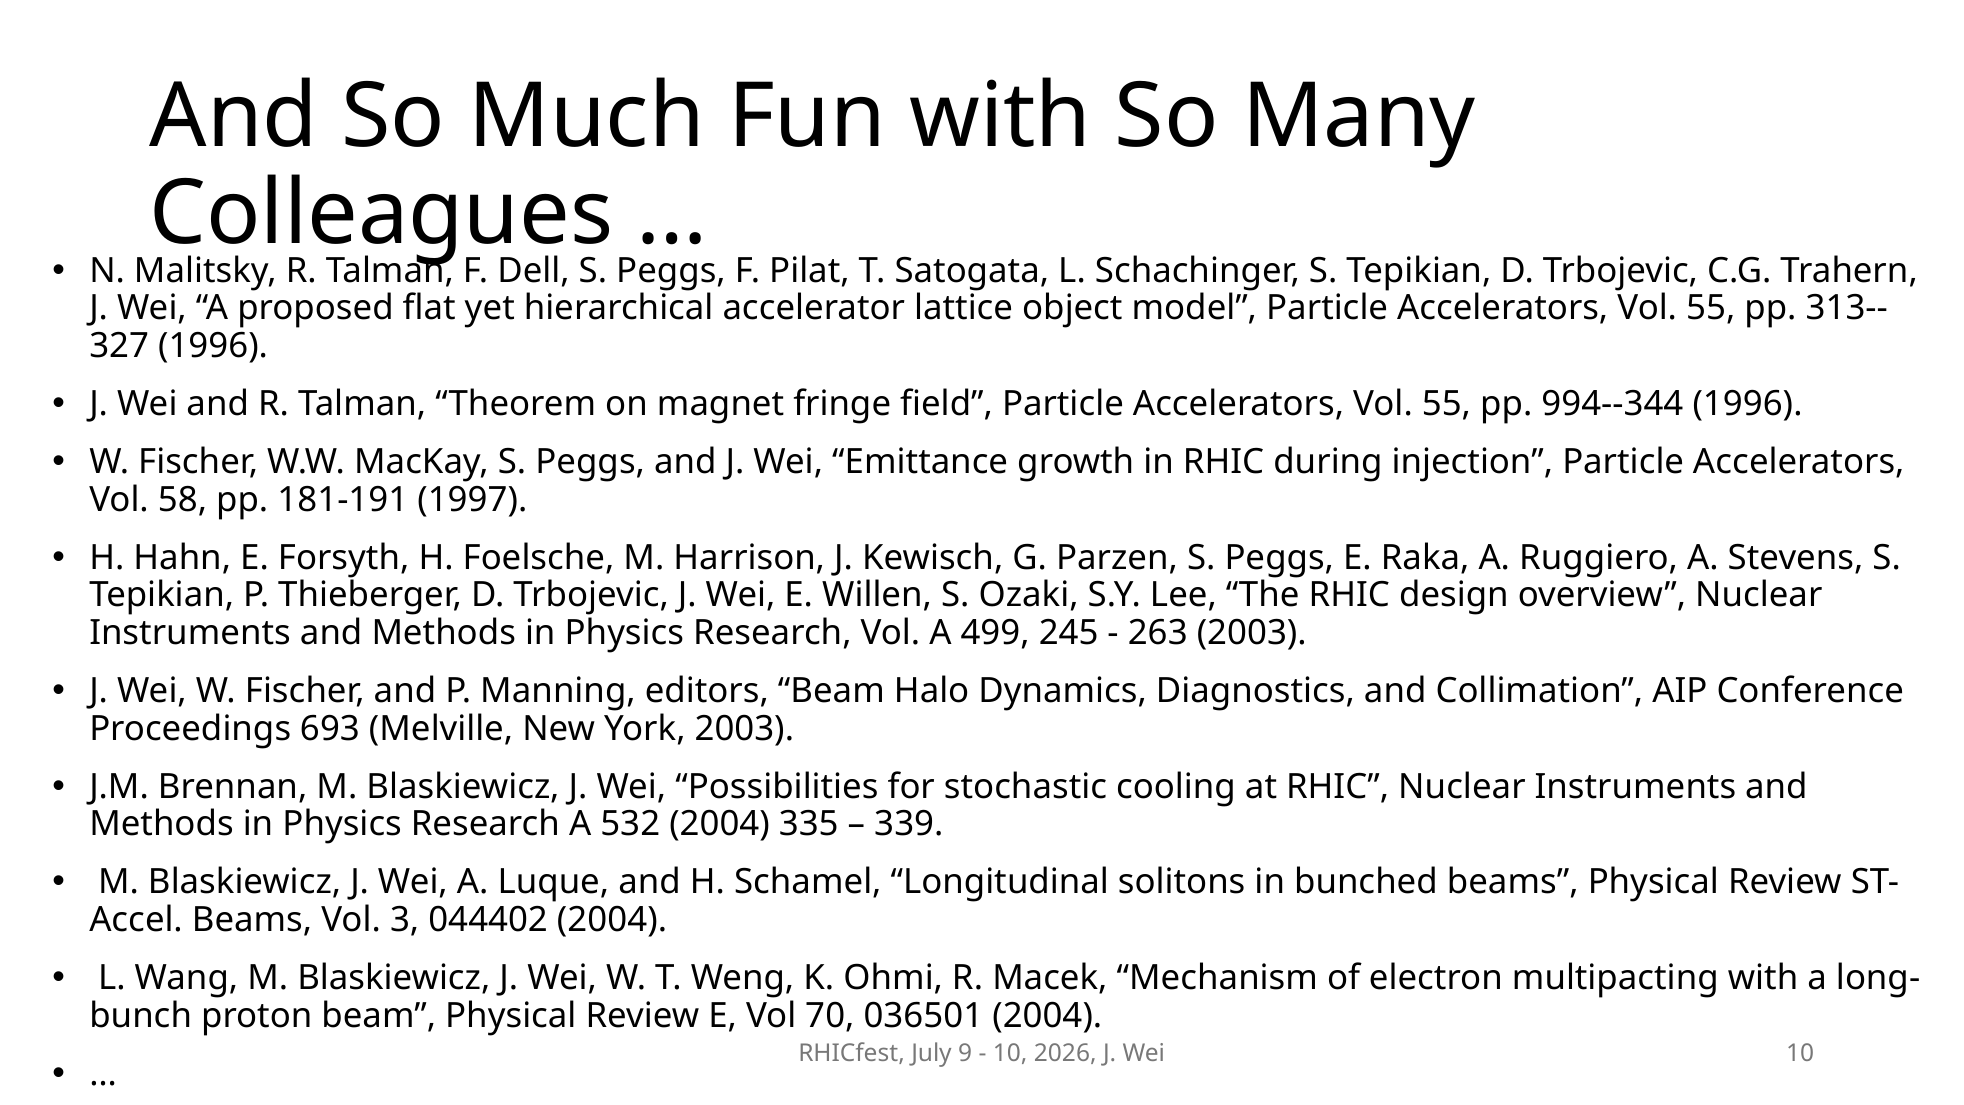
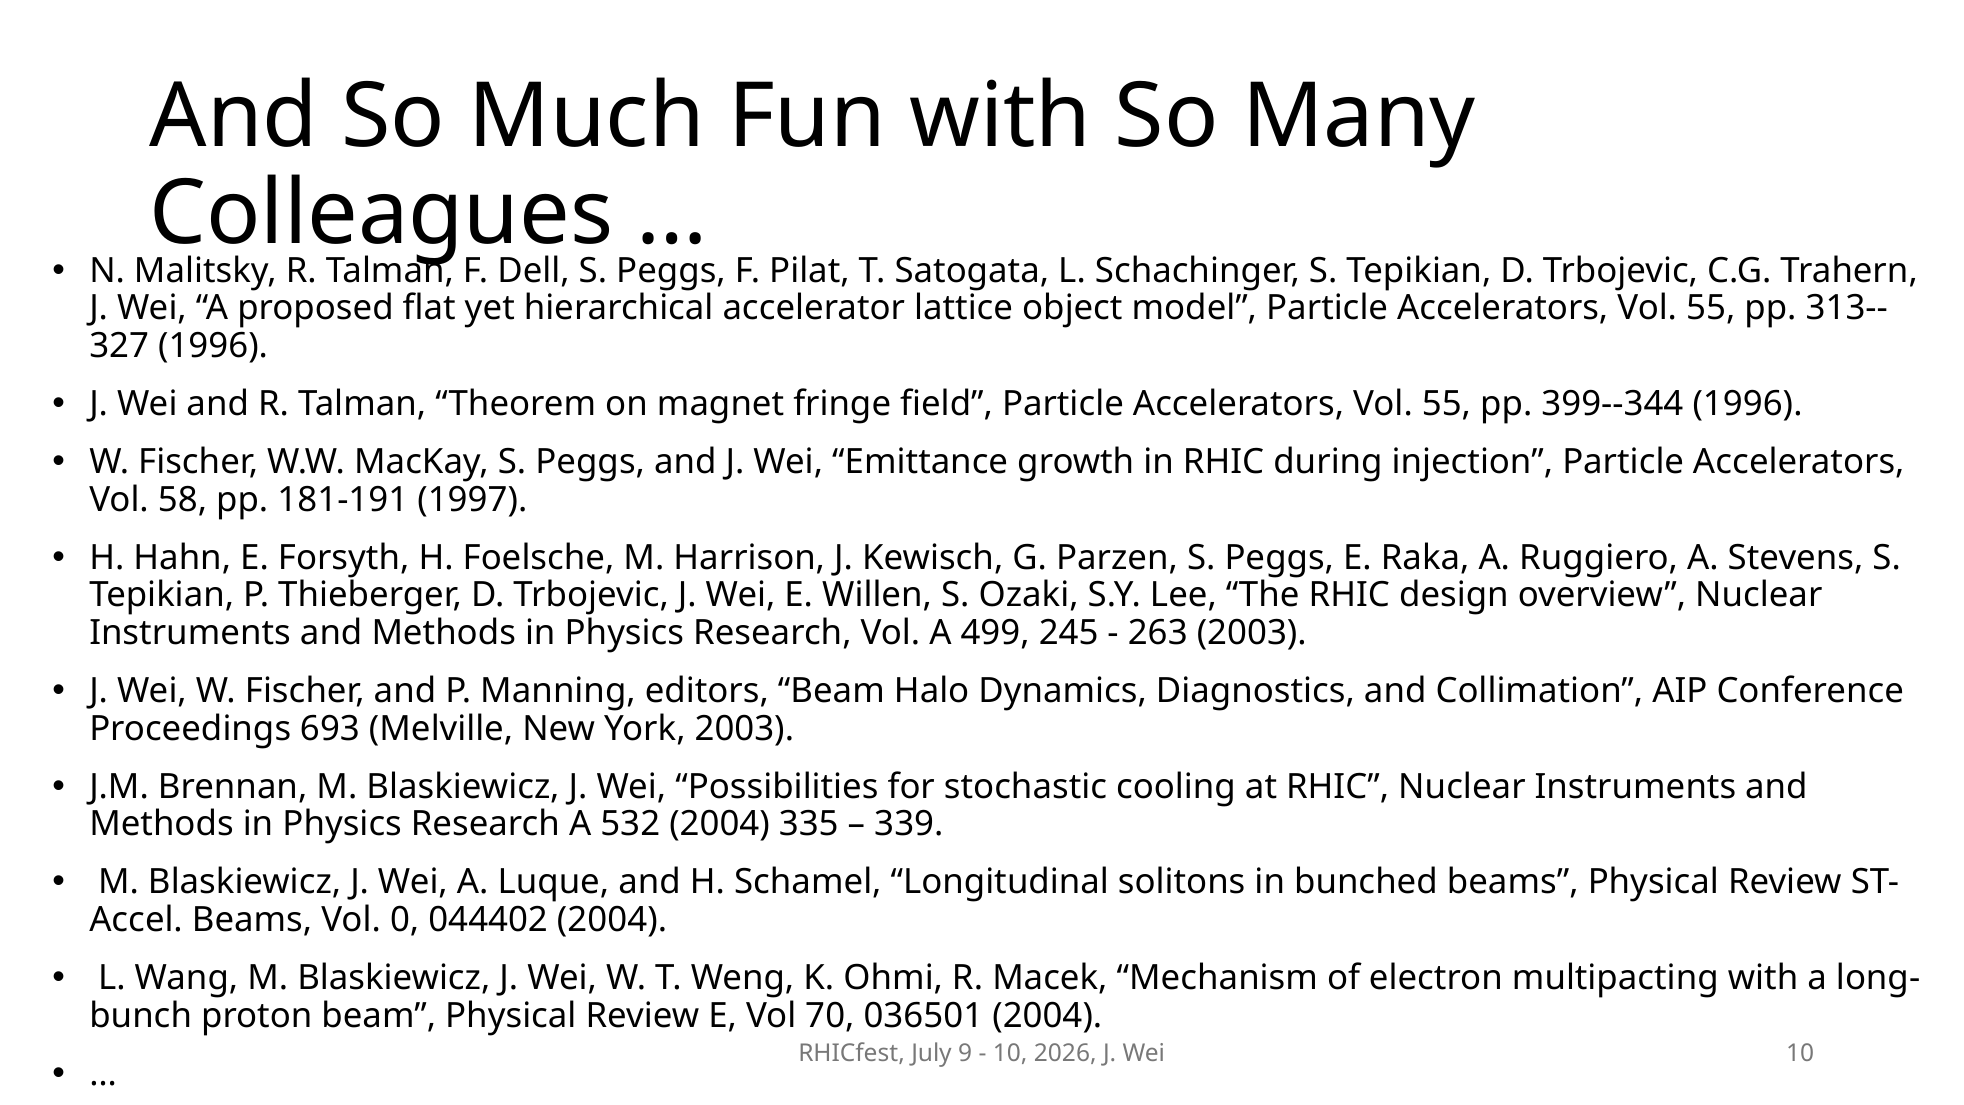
994--344: 994--344 -> 399--344 (1612, 404)
3: 3 -> 0 (405, 920)
